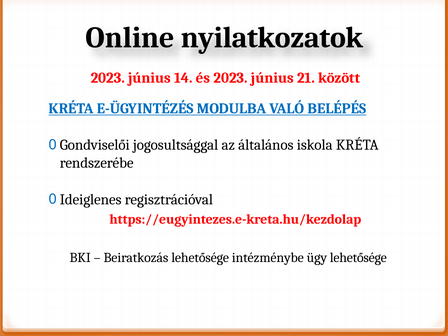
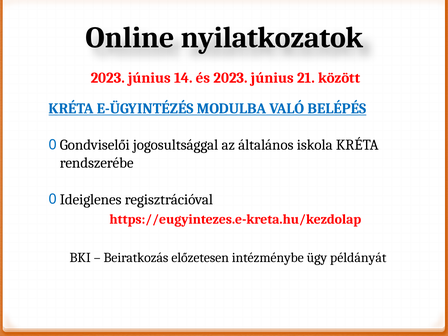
Beiratkozás lehetősége: lehetősége -> előzetesen (200, 258)
ügy lehetősége: lehetősége -> példányát (358, 258)
